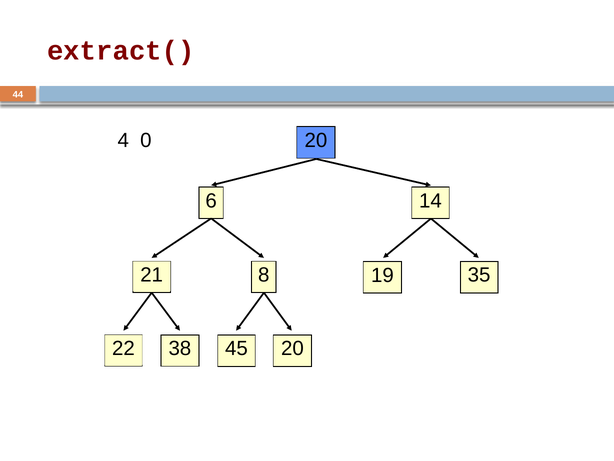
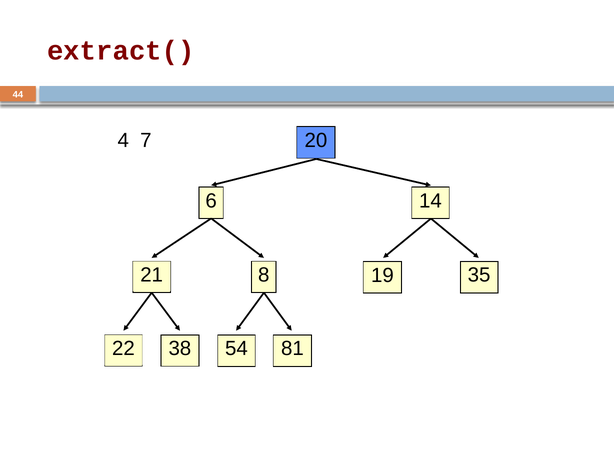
0: 0 -> 7 (146, 140)
45: 45 -> 54 (236, 348)
38 20: 20 -> 81 (292, 348)
